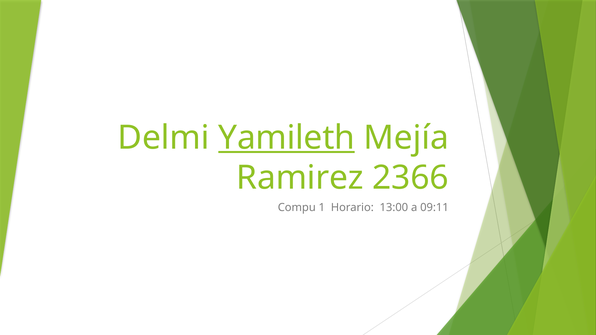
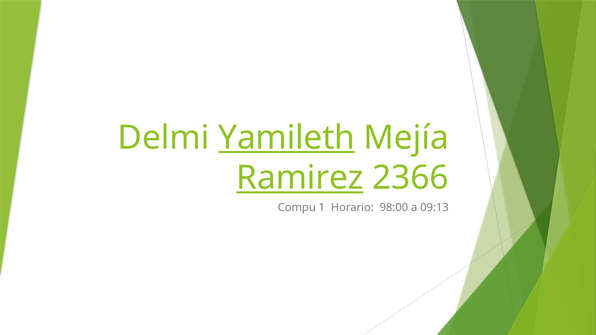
Ramirez underline: none -> present (300, 178)
13:00: 13:00 -> 98:00 (394, 208)
09:11: 09:11 -> 09:13 (434, 208)
